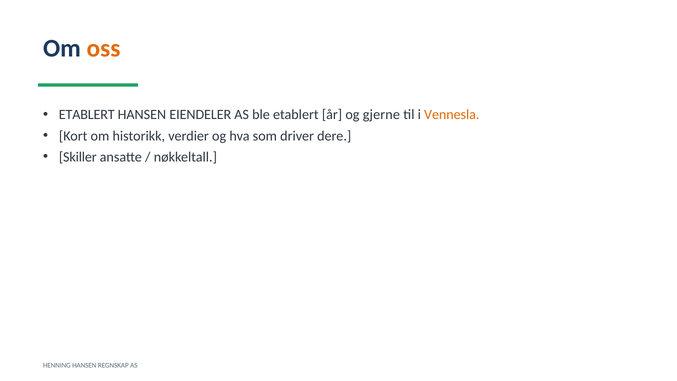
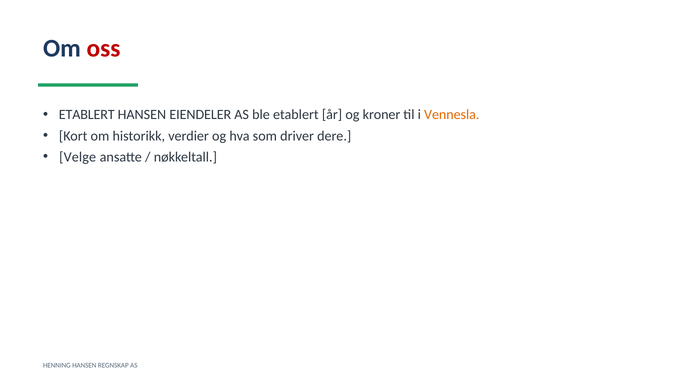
oss colour: orange -> red (103, 48)
gjerne: gjerne -> kroner (381, 115)
Skiller: Skiller -> Velge (78, 157)
